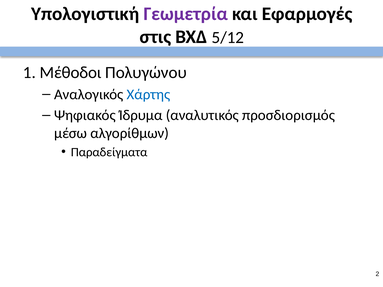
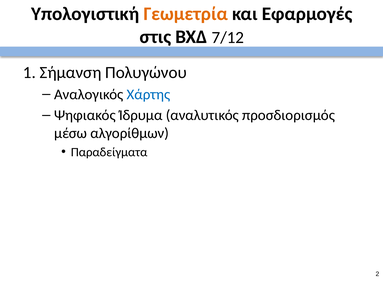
Γεωμετρία colour: purple -> orange (186, 14)
5/12: 5/12 -> 7/12 (228, 37)
Μέθοδοι: Μέθοδοι -> Σήμανση (71, 72)
